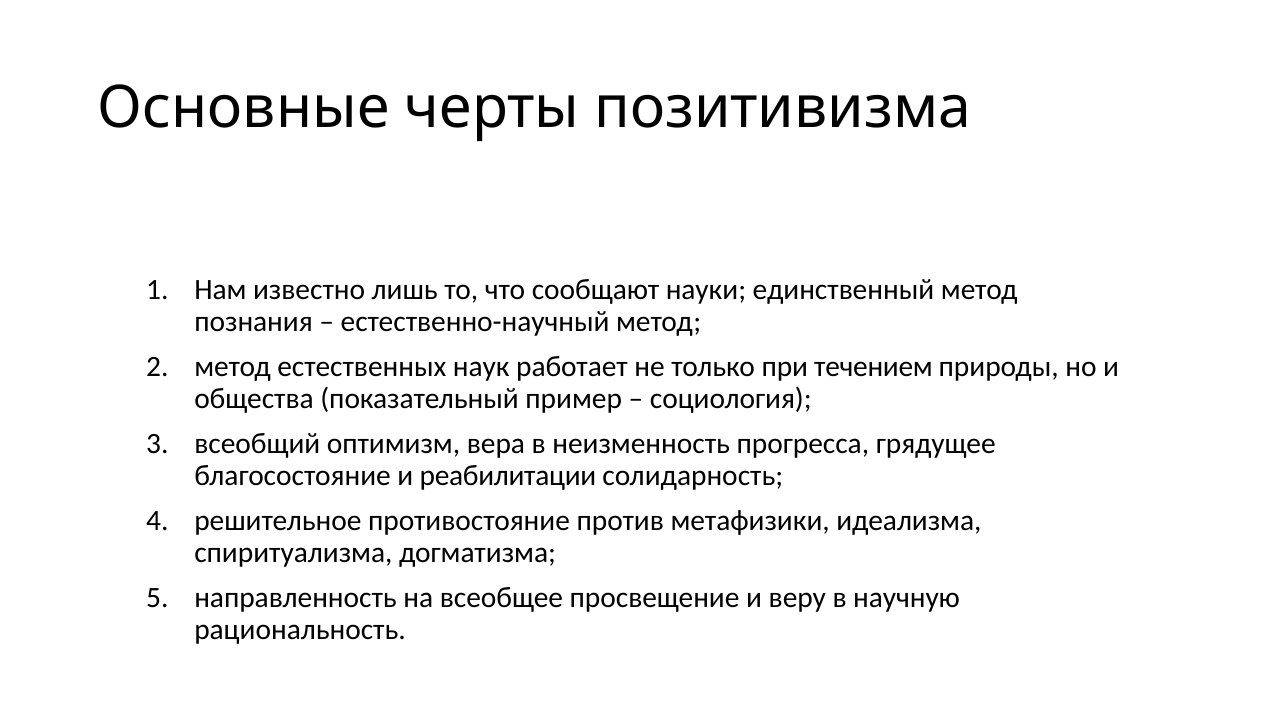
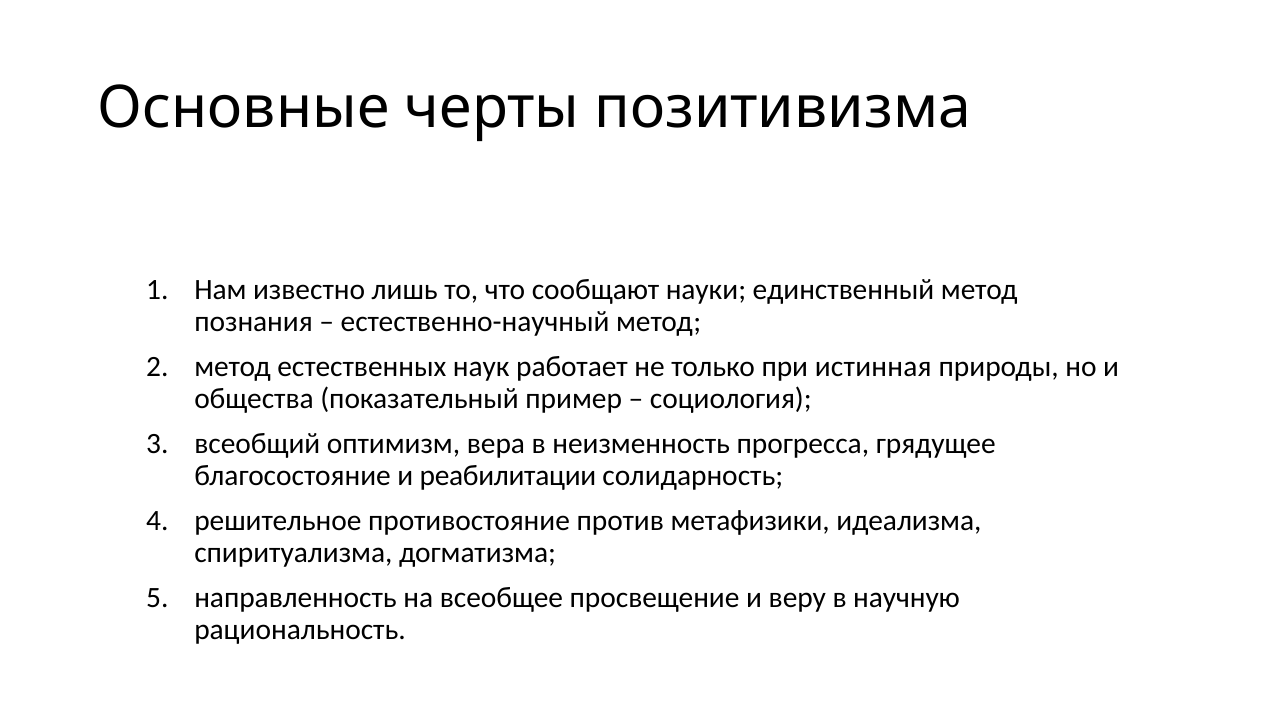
течением: течением -> истинная (873, 367)
